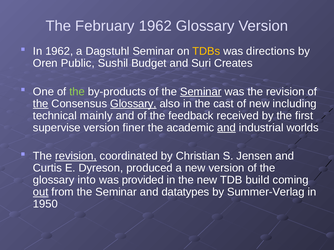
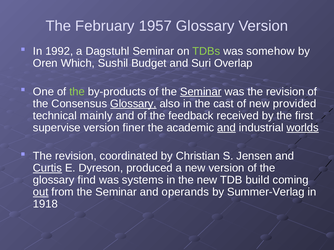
February 1962: 1962 -> 1957 (155, 26)
In 1962: 1962 -> 1992 (59, 51)
TDBs colour: yellow -> light green (206, 51)
directions: directions -> somehow (271, 51)
Public: Public -> Which (78, 63)
Creates: Creates -> Overlap (233, 63)
the underline: present -> none (41, 104)
including: including -> provided (295, 104)
worlds underline: none -> present (303, 128)
revision underline: present -> none (76, 156)
Curtis underline: none -> present (47, 168)
into: into -> find (87, 180)
provided: provided -> systems (143, 180)
datatypes: datatypes -> operands (185, 192)
1950: 1950 -> 1918 (45, 204)
